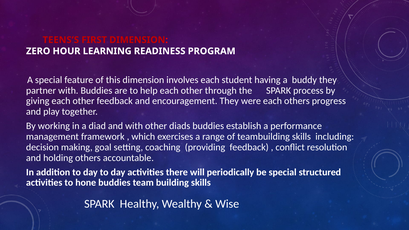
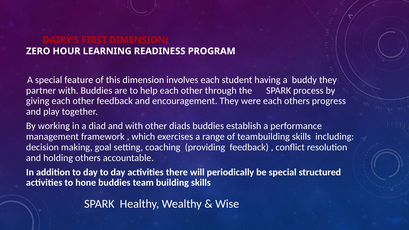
TEENS’S: TEENS’S -> DAIRY’S (61, 40)
